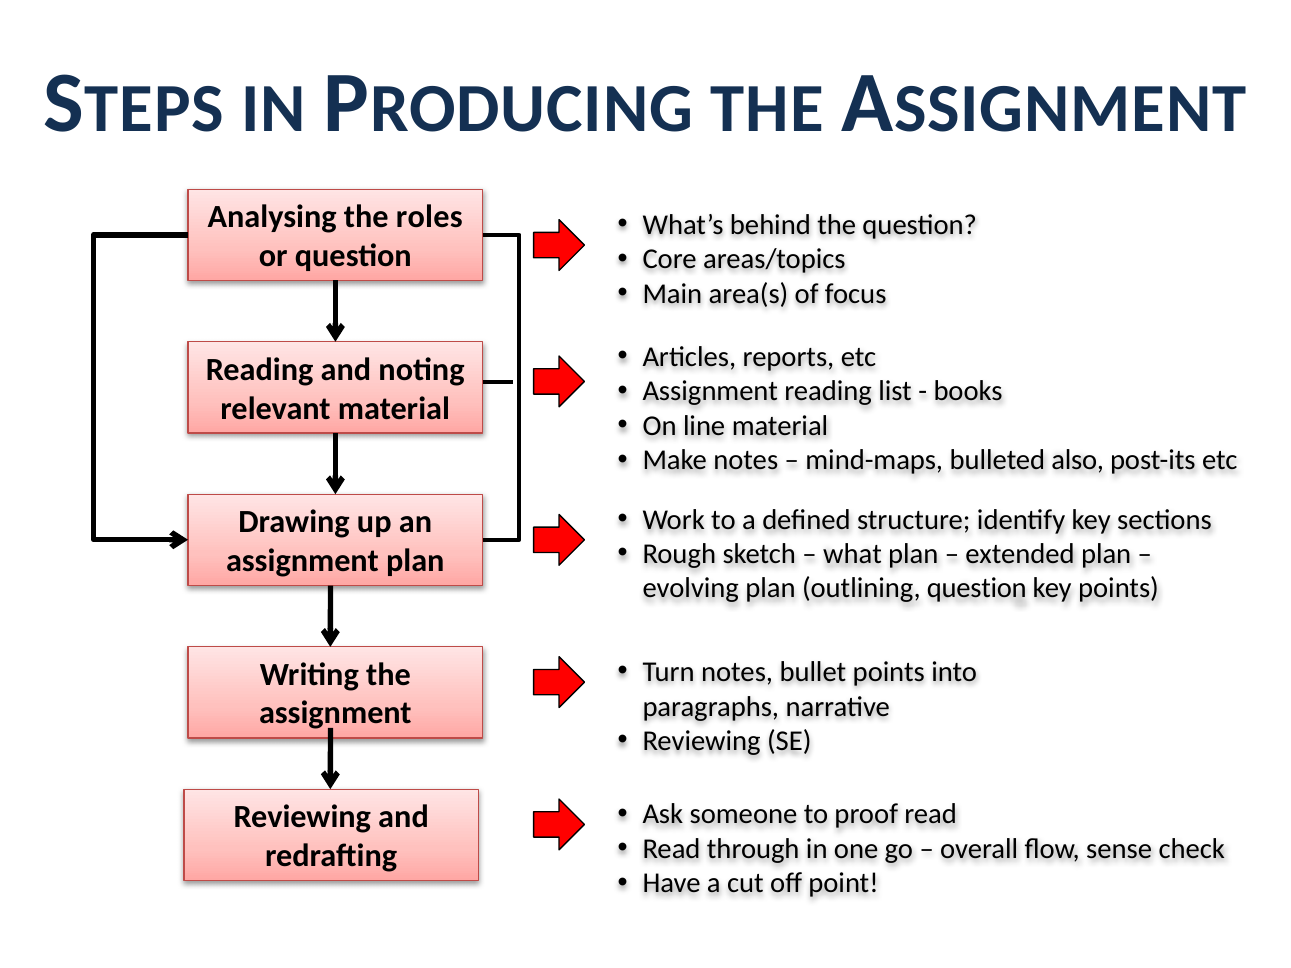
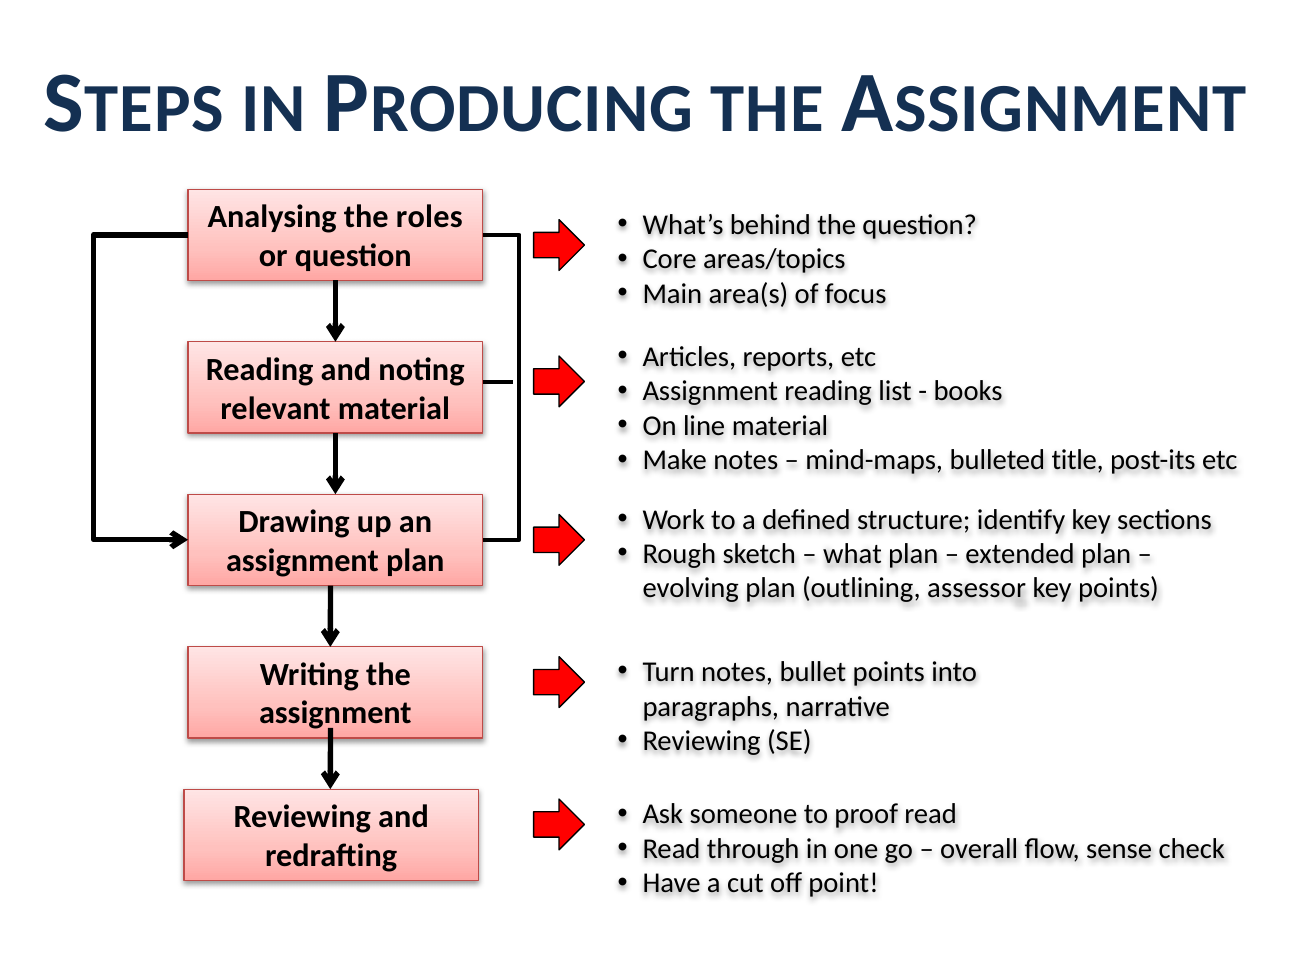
also: also -> title (1078, 460)
outlining question: question -> assessor (977, 589)
